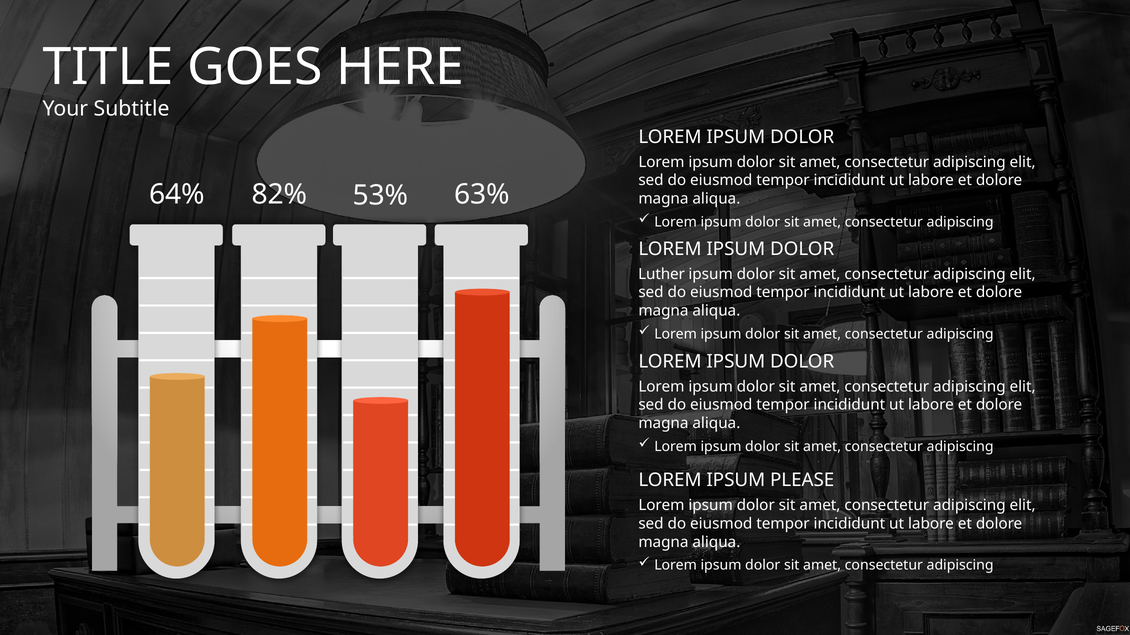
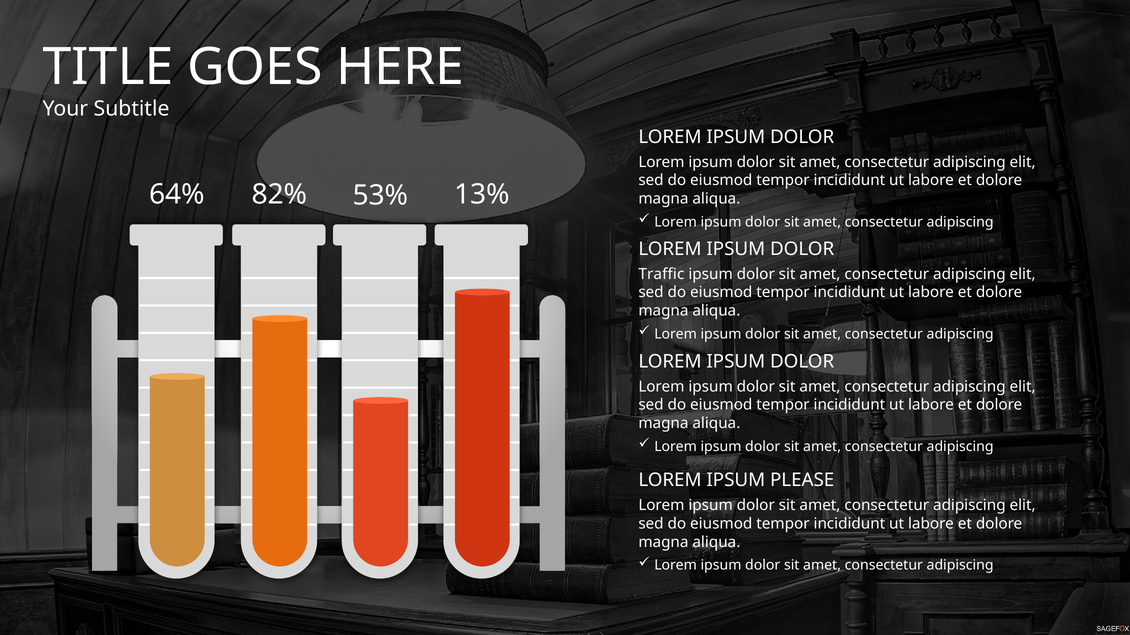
63%: 63% -> 13% (482, 195)
Luther: Luther -> Traffic (661, 274)
